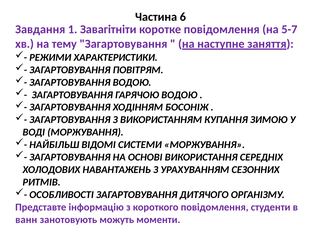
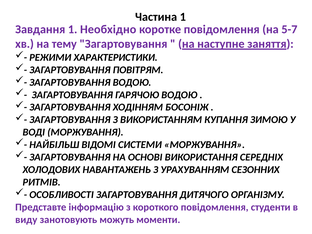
Частина 6: 6 -> 1 (183, 17)
Завагітніти: Завагітніти -> Необхідно (108, 29)
ванн: ванн -> виду (26, 220)
